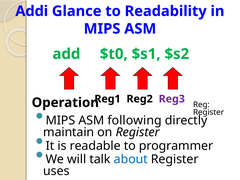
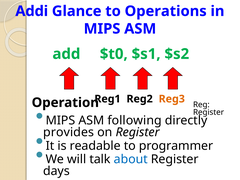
Readability: Readability -> Operations (166, 11)
Reg3 colour: purple -> orange (172, 99)
maintain: maintain -> provides (69, 132)
uses: uses -> days (56, 171)
